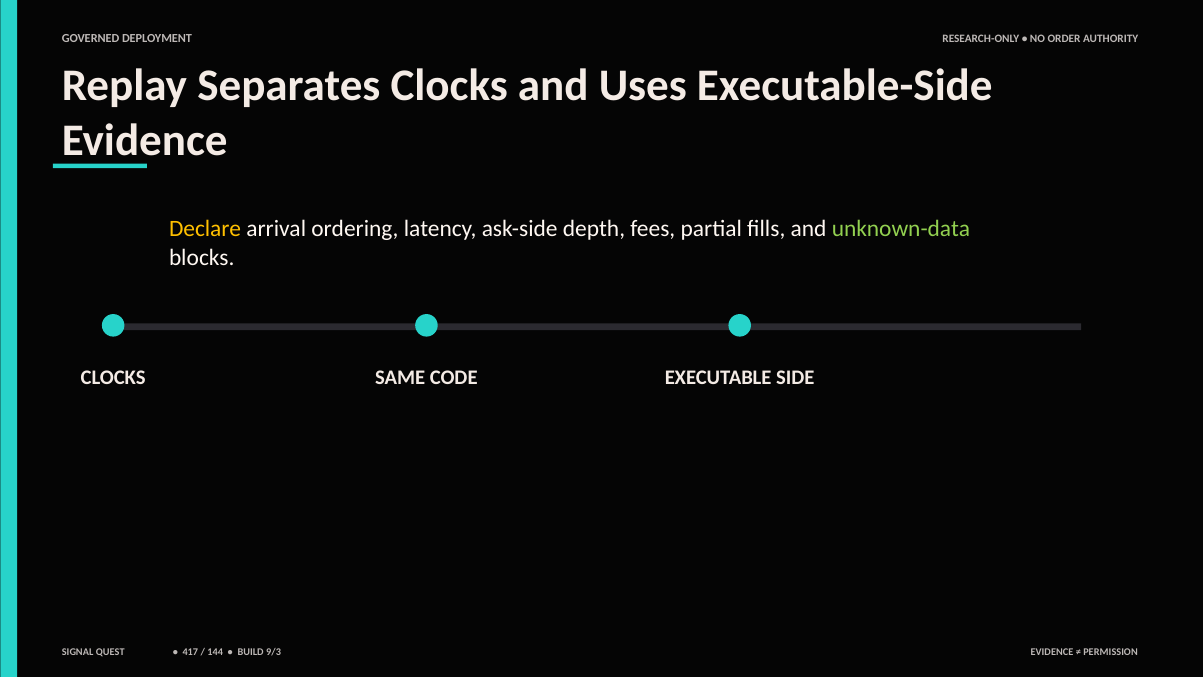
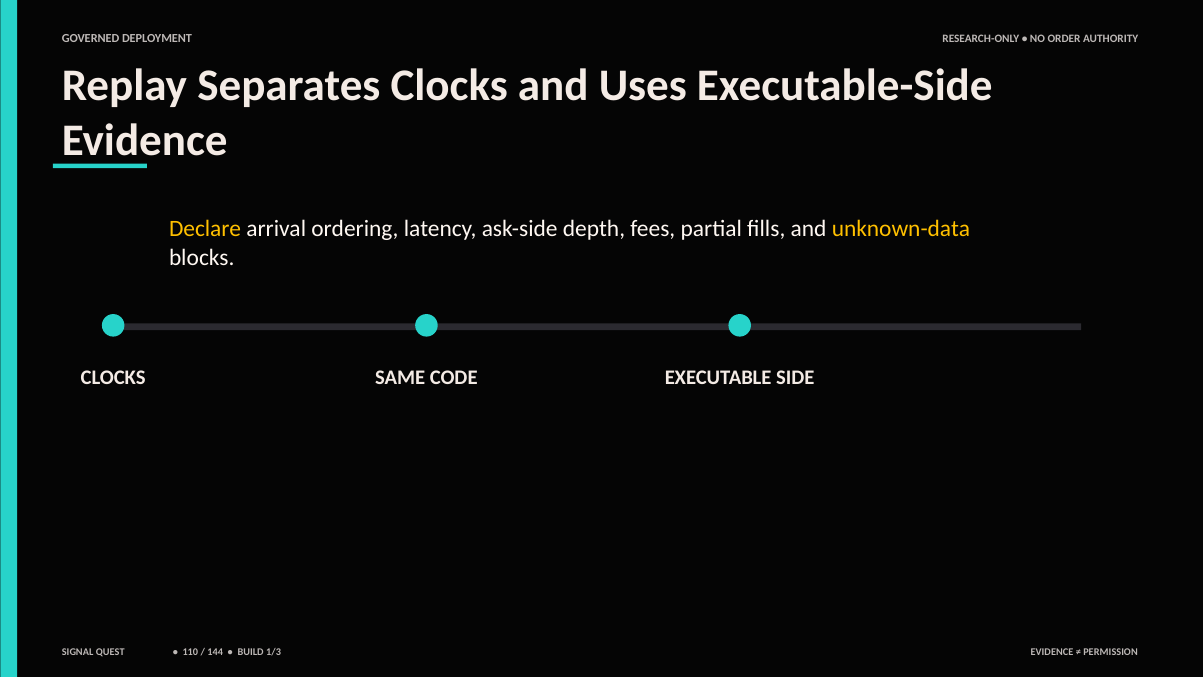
unknown-data colour: light green -> yellow (901, 229)
417: 417 -> 110 (190, 652)
9/3: 9/3 -> 1/3 (274, 652)
